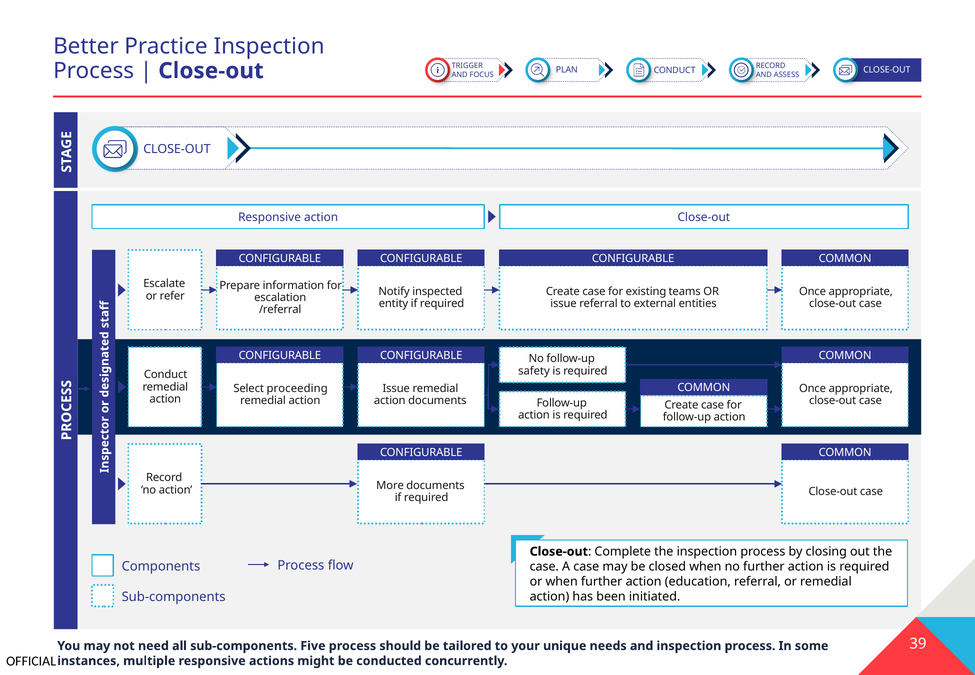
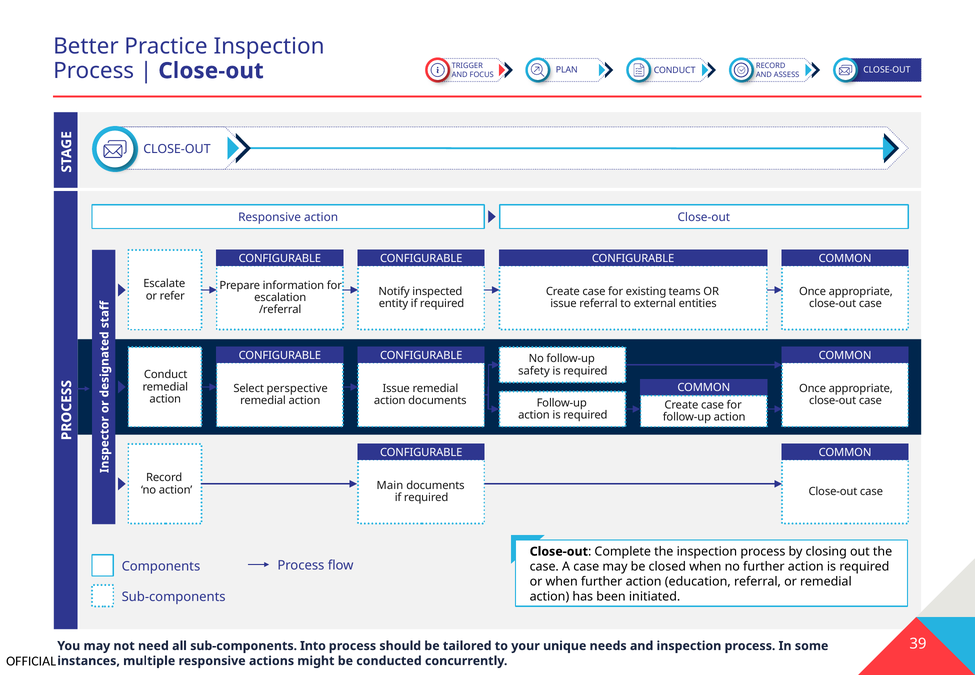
proceeding: proceeding -> perspective (297, 388)
More: More -> Main (390, 485)
Five: Five -> Into (313, 646)
